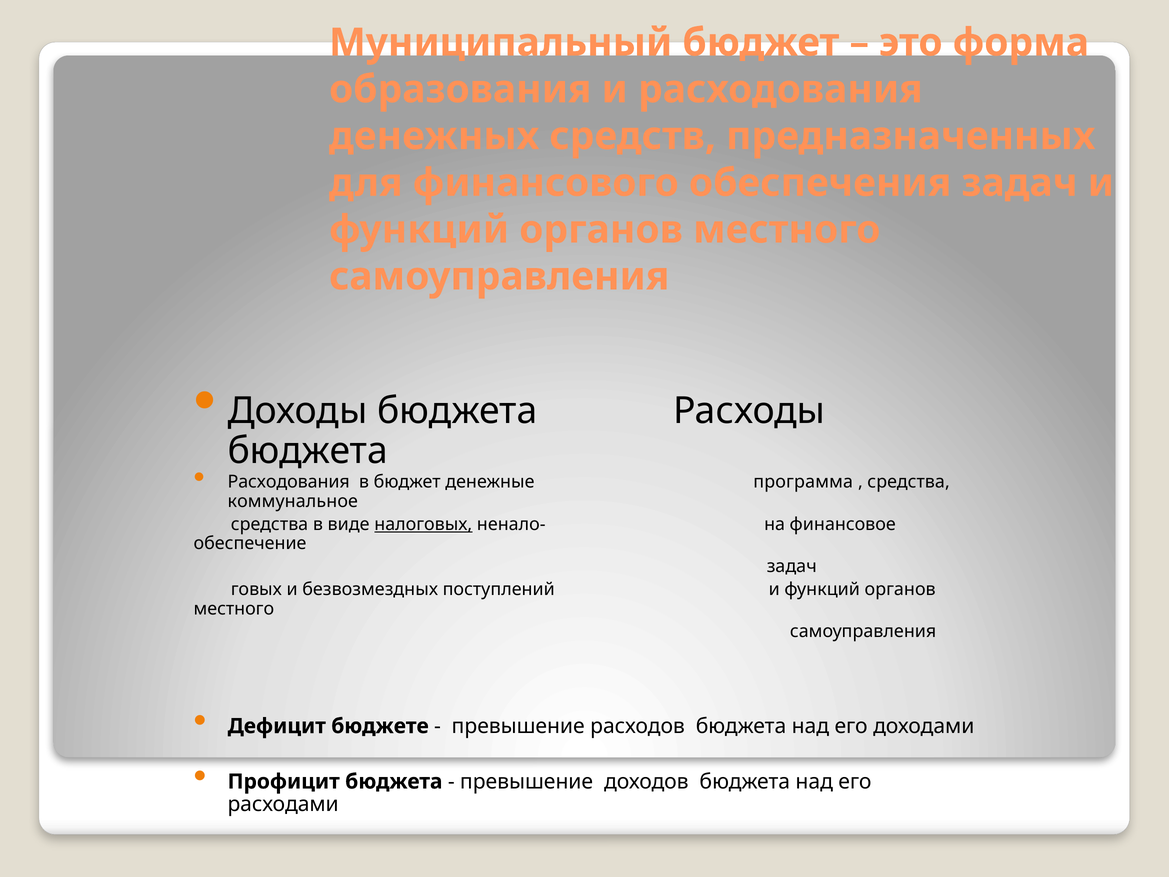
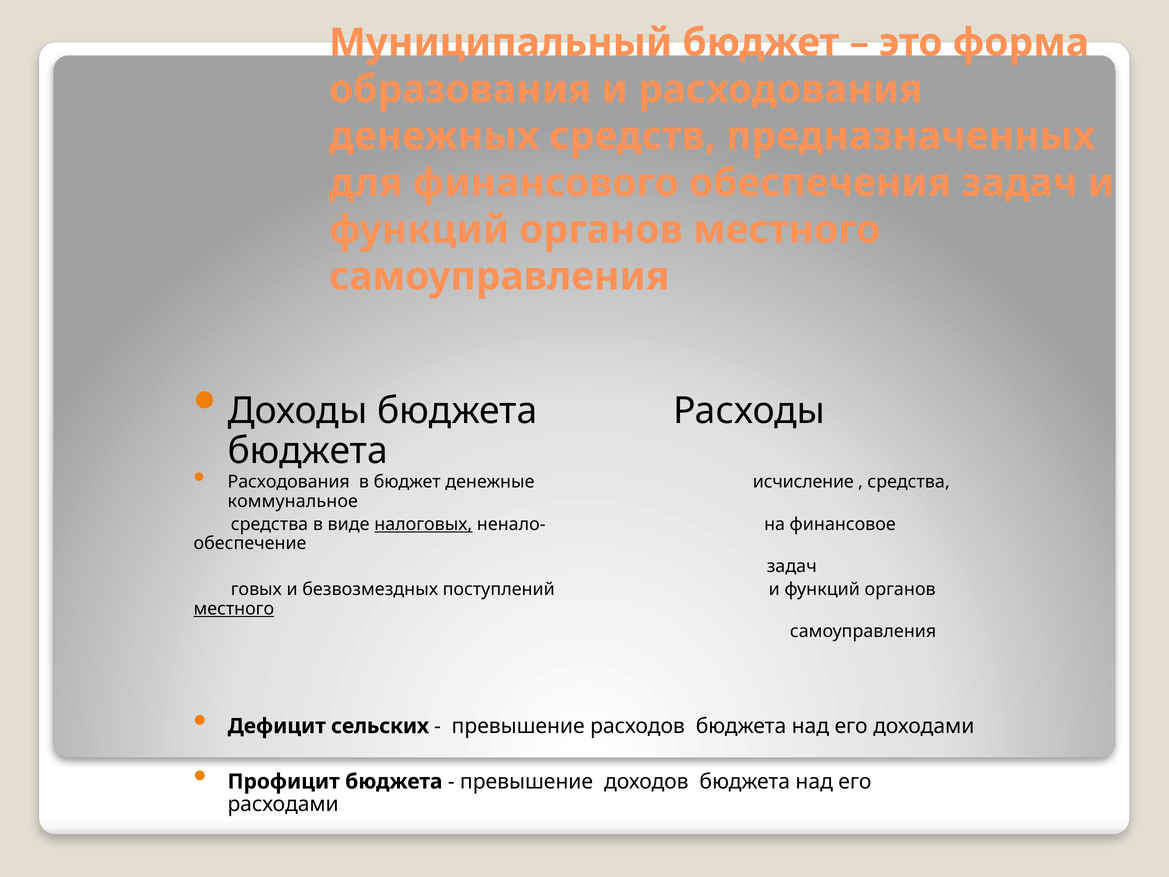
программа: программа -> исчисление (803, 482)
местного underline: none -> present (234, 608)
бюджете: бюджете -> сельских (380, 726)
